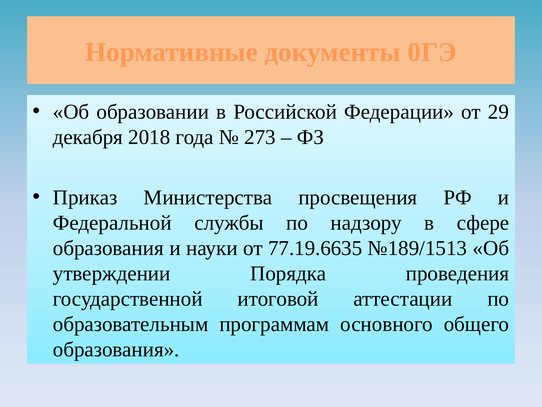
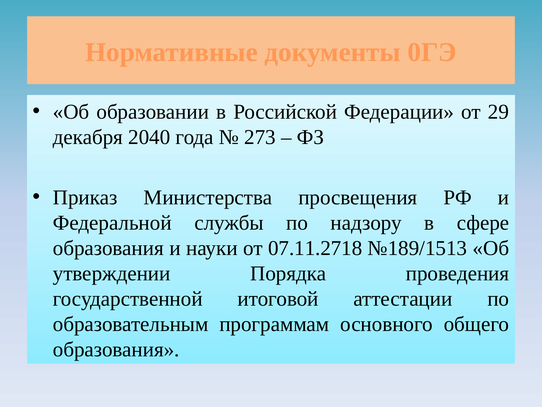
2018: 2018 -> 2040 (149, 137)
77.19.6635: 77.19.6635 -> 07.11.2718 (315, 248)
